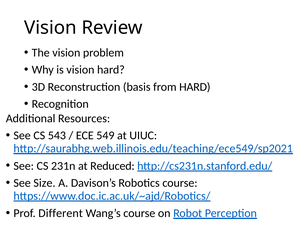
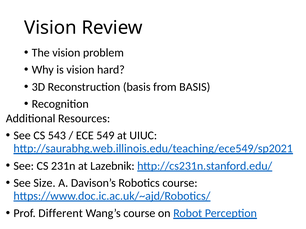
from HARD: HARD -> BASIS (195, 87)
Reduced: Reduced -> Lazebnik (112, 166)
